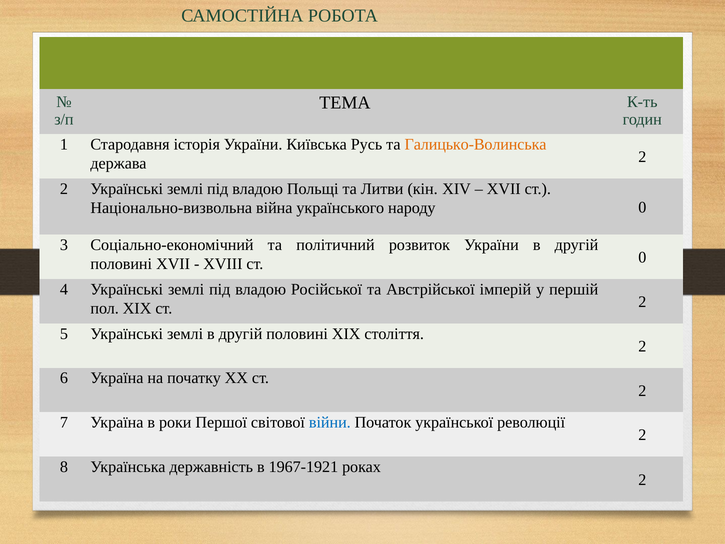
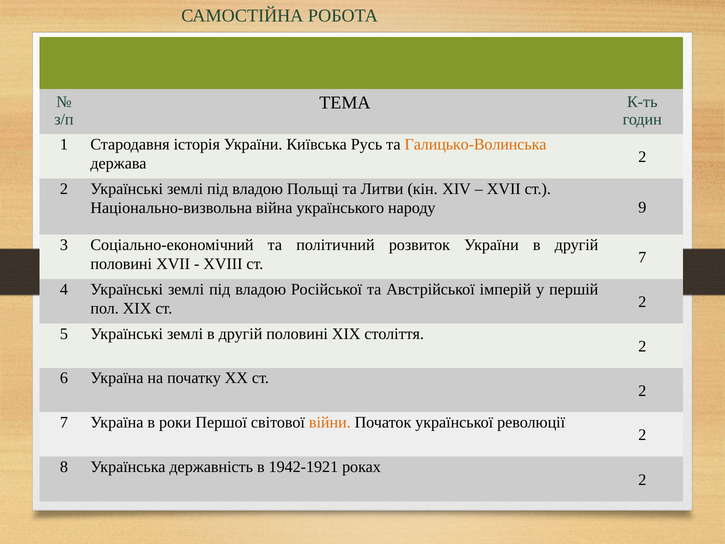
народу 0: 0 -> 9 (642, 207)
ст 0: 0 -> 7 (642, 258)
війни colour: blue -> orange (330, 422)
1967-1921: 1967-1921 -> 1942-1921 (303, 467)
